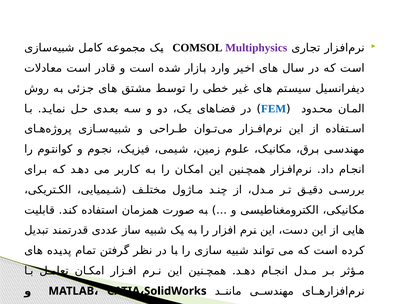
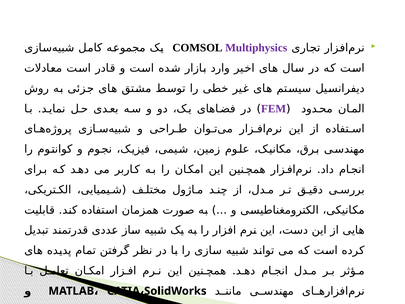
FEM colour: blue -> purple (274, 109)
